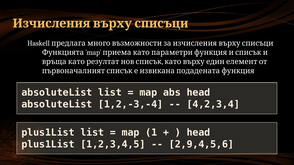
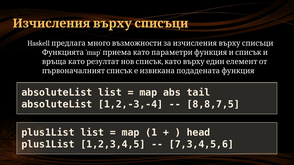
abs head: head -> tail (198, 93)
4,2,3,4: 4,2,3,4 -> 8,8,7,5 (213, 104)
2,9,4,5,6: 2,9,4,5,6 -> 7,3,4,5,6 (201, 145)
